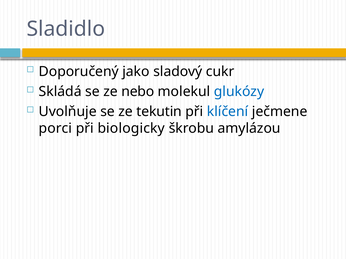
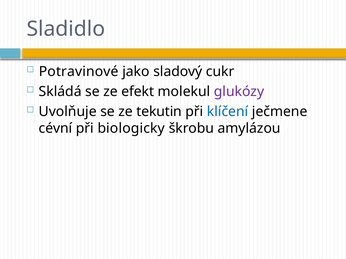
Doporučený: Doporučený -> Potravinové (79, 72)
nebo: nebo -> efekt (138, 92)
glukózy colour: blue -> purple (239, 92)
porci: porci -> cévní (55, 129)
